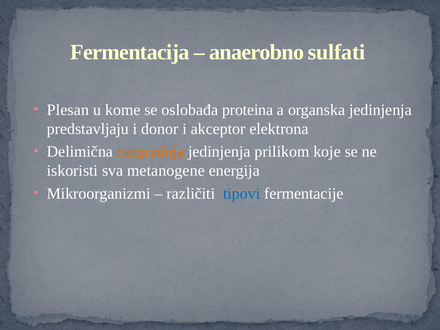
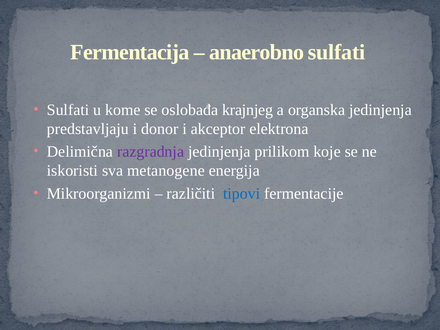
Plesan: Plesan -> Sulfati (68, 110)
proteina: proteina -> krajnjeg (248, 110)
razgradnja colour: orange -> purple (151, 152)
